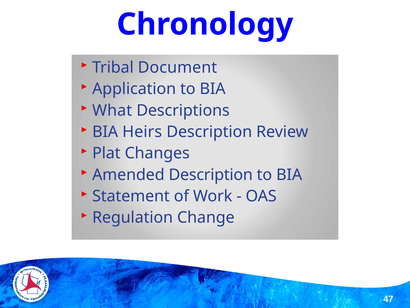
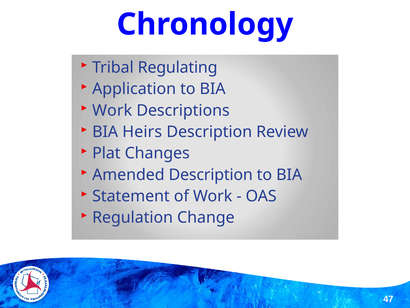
Document: Document -> Regulating (178, 67)
What: What -> Work (112, 110)
